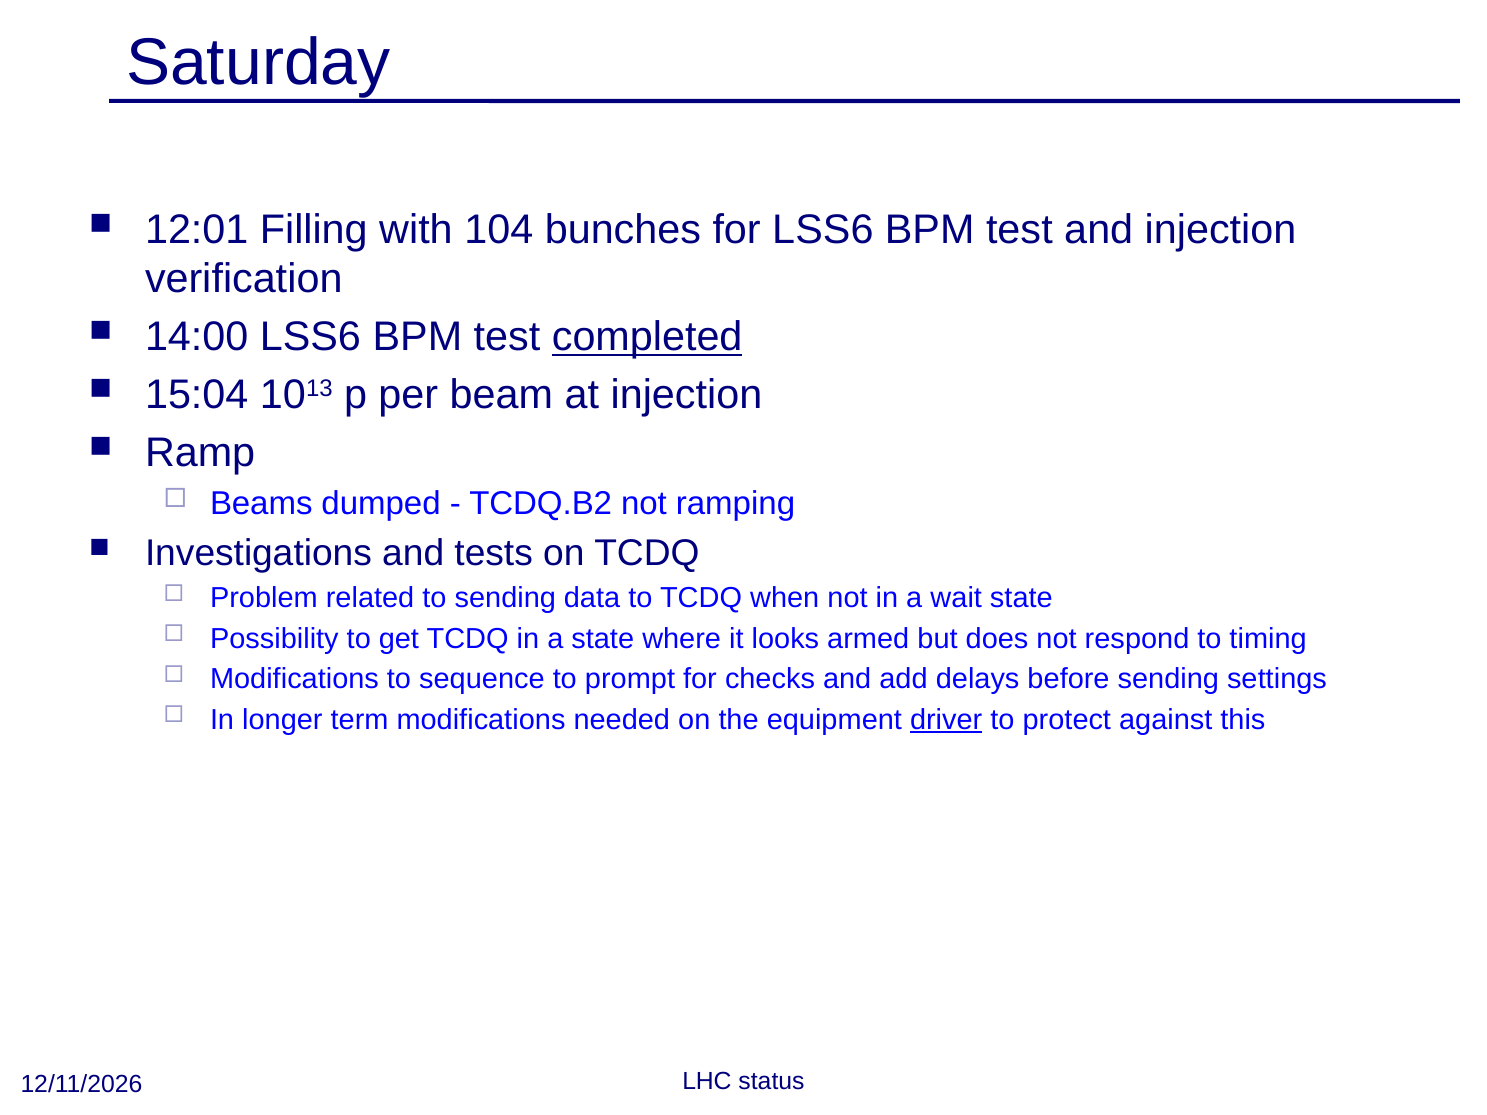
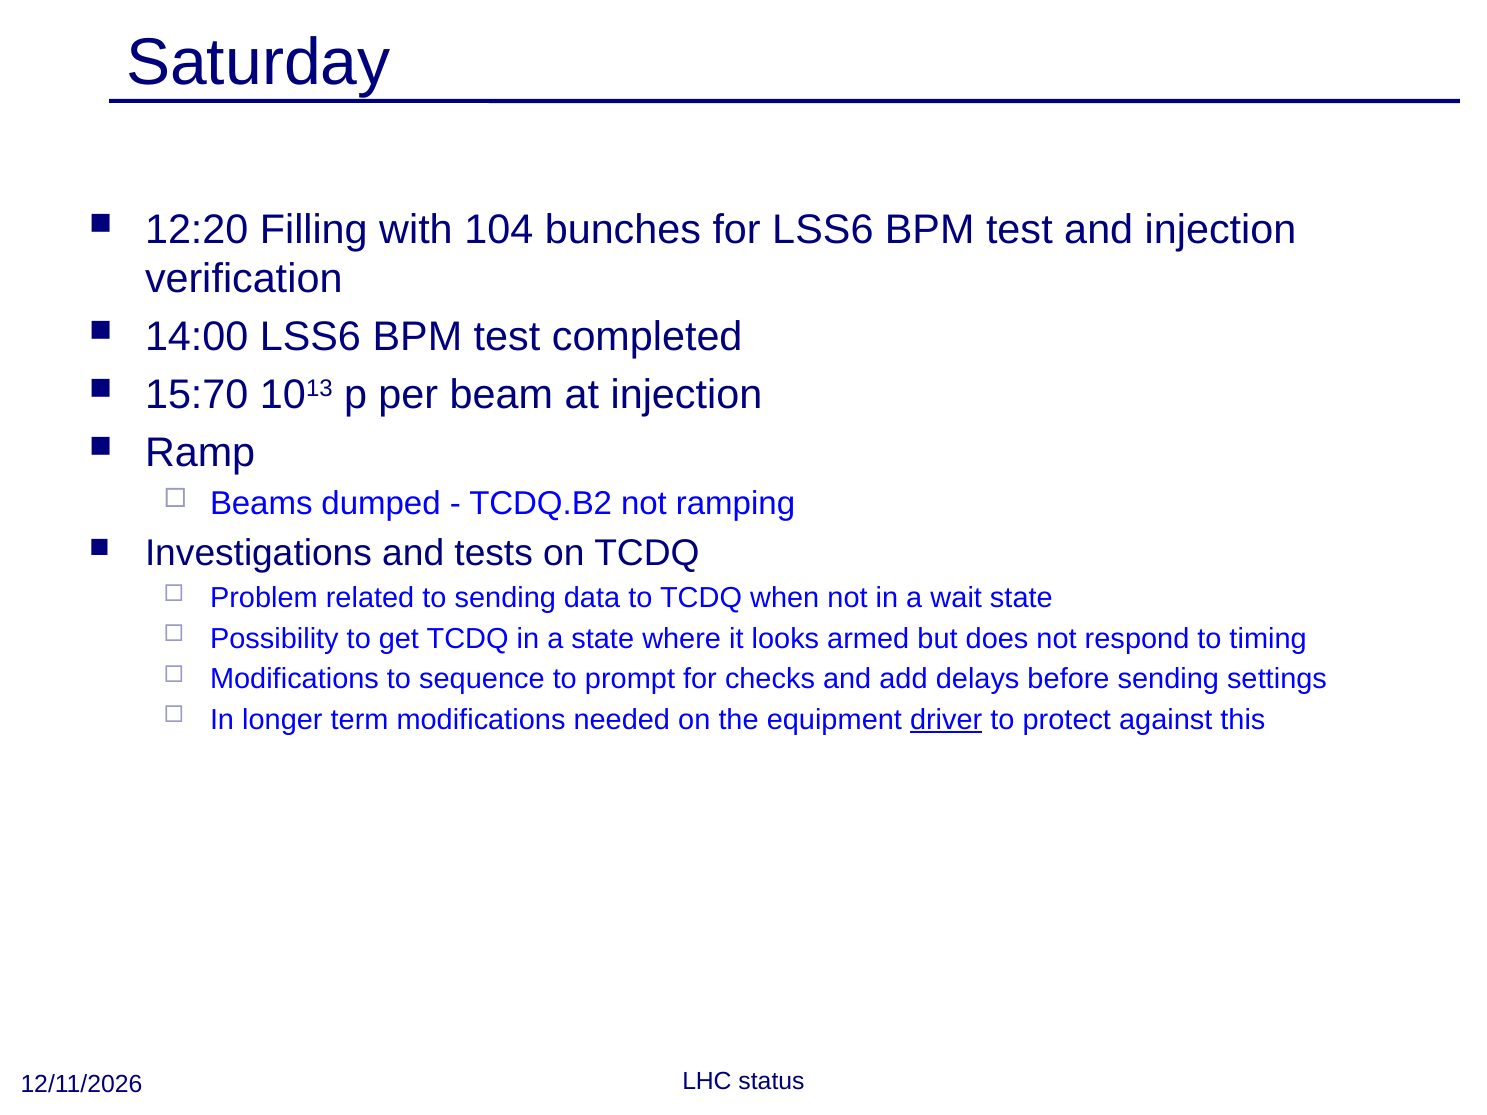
12:01: 12:01 -> 12:20 (197, 230)
completed underline: present -> none (647, 337)
15:04: 15:04 -> 15:70 (197, 395)
